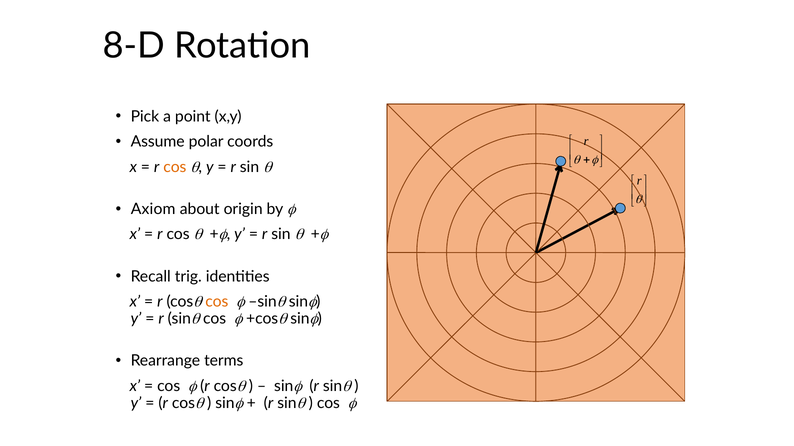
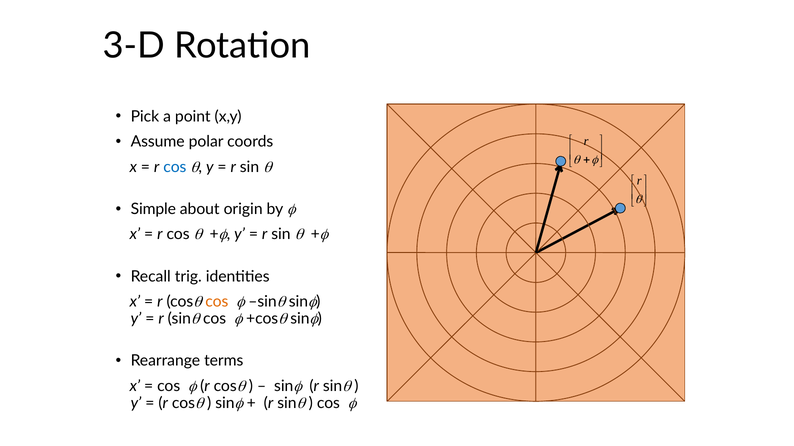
8-D: 8-D -> 3-D (134, 46)
cos colour: orange -> blue (175, 167)
Axiom: Axiom -> Simple (153, 209)
